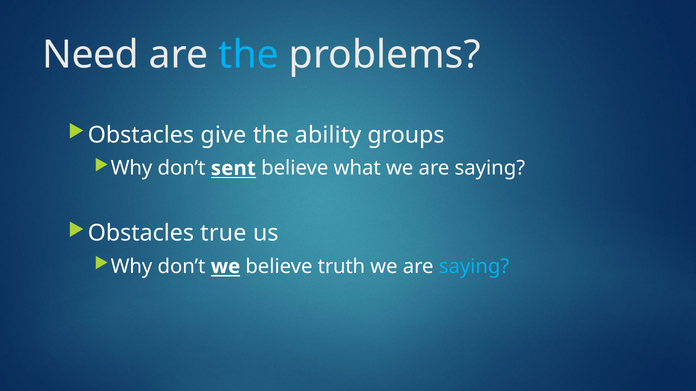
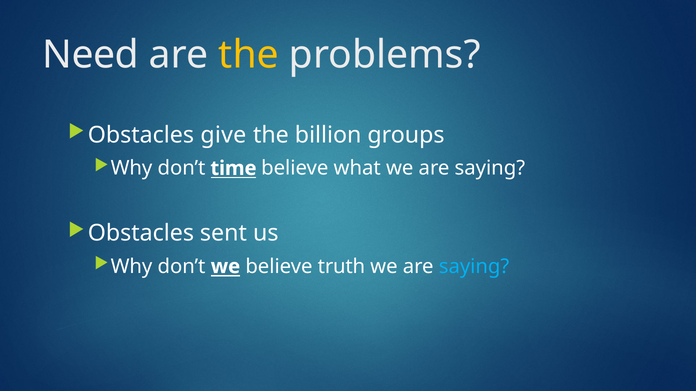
the colour: light blue -> yellow (249, 55)
ability: ability -> billion (328, 135)
sent: sent -> time (234, 168)
true: true -> sent (223, 234)
